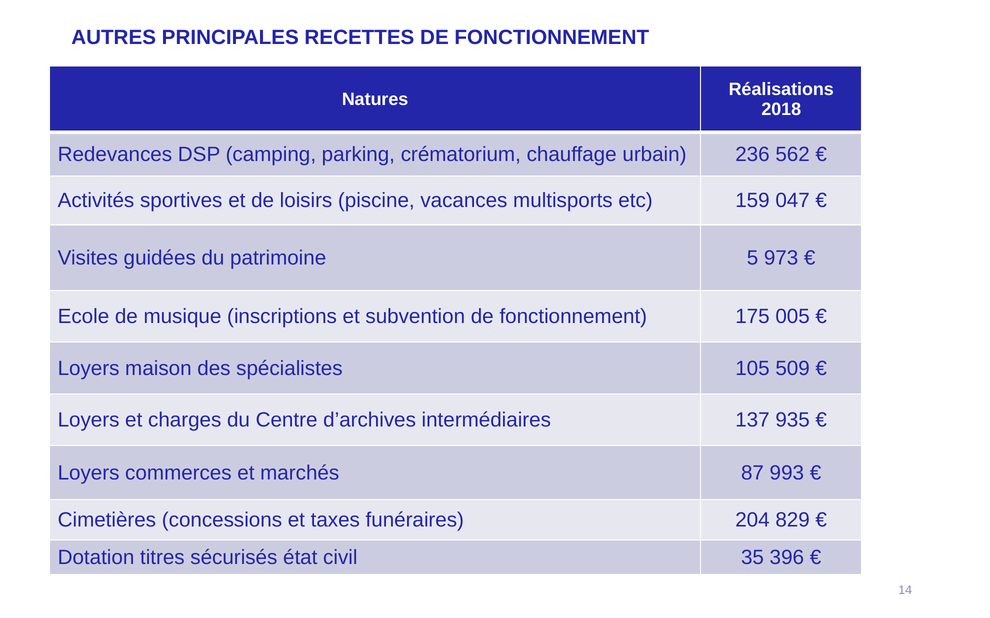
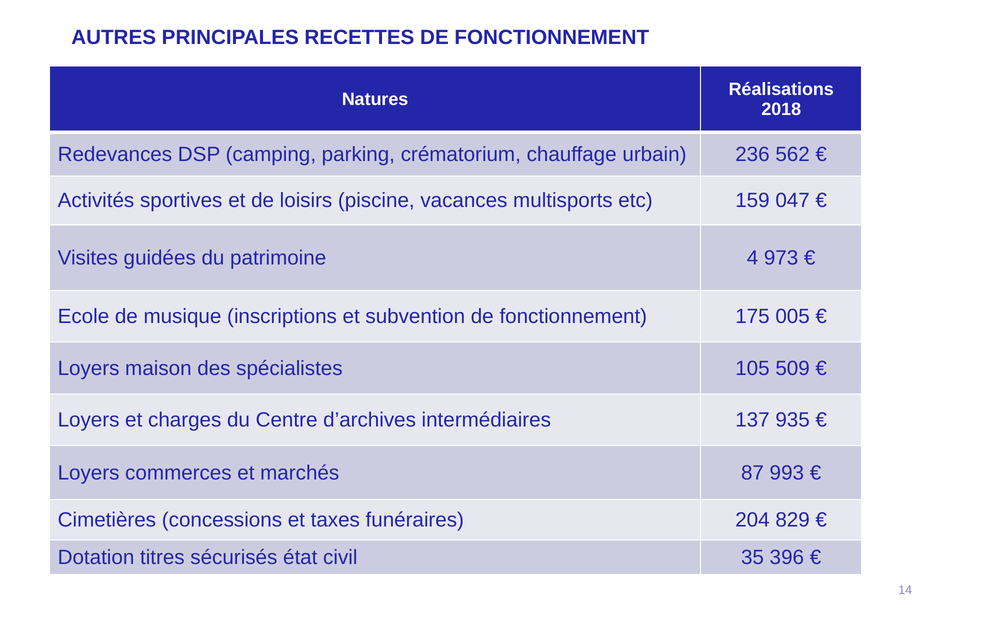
5: 5 -> 4 (753, 258)
